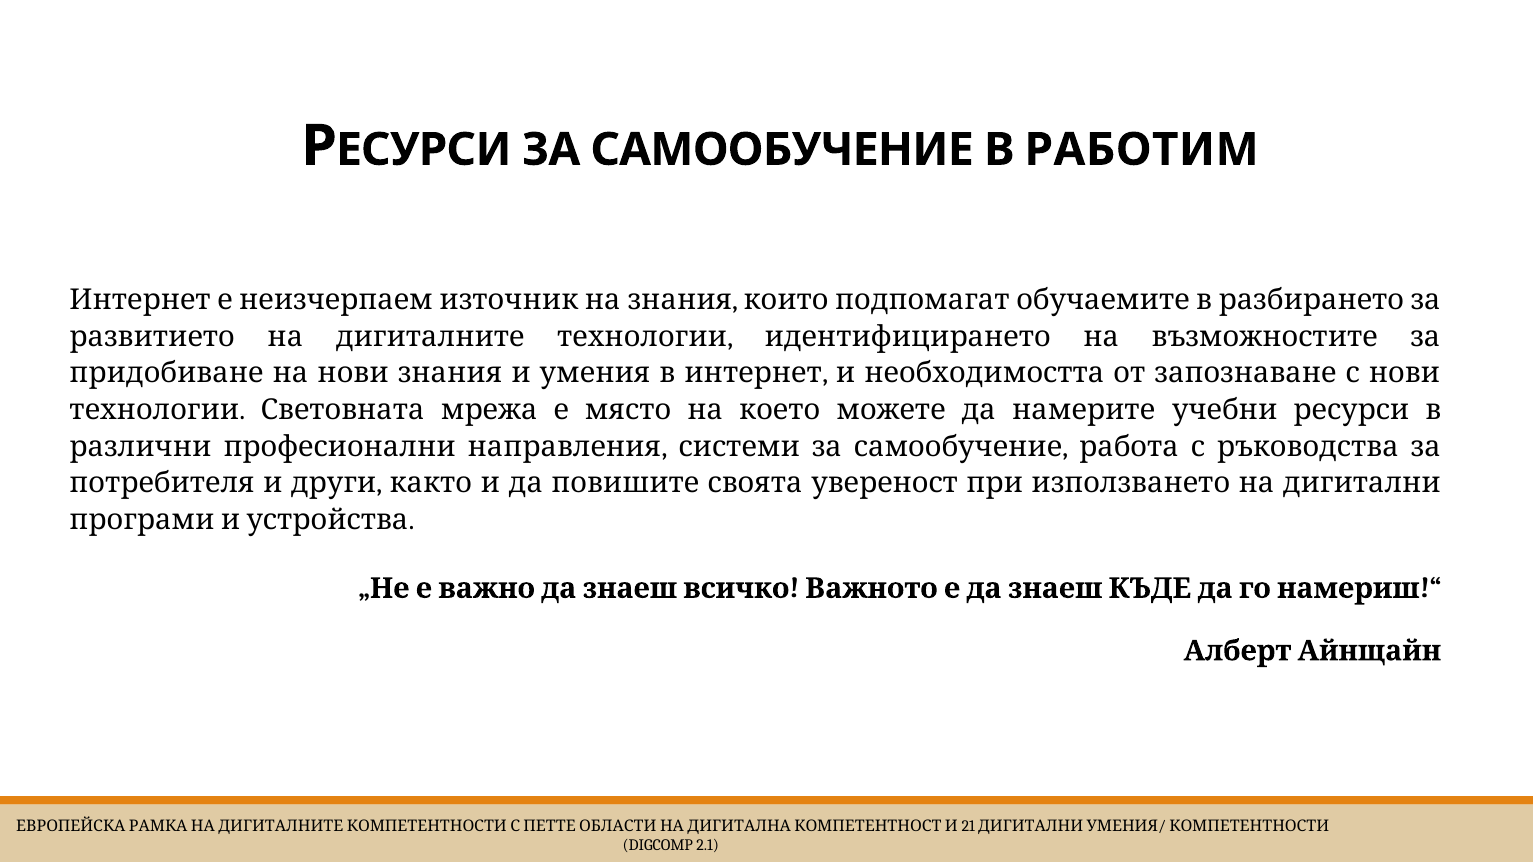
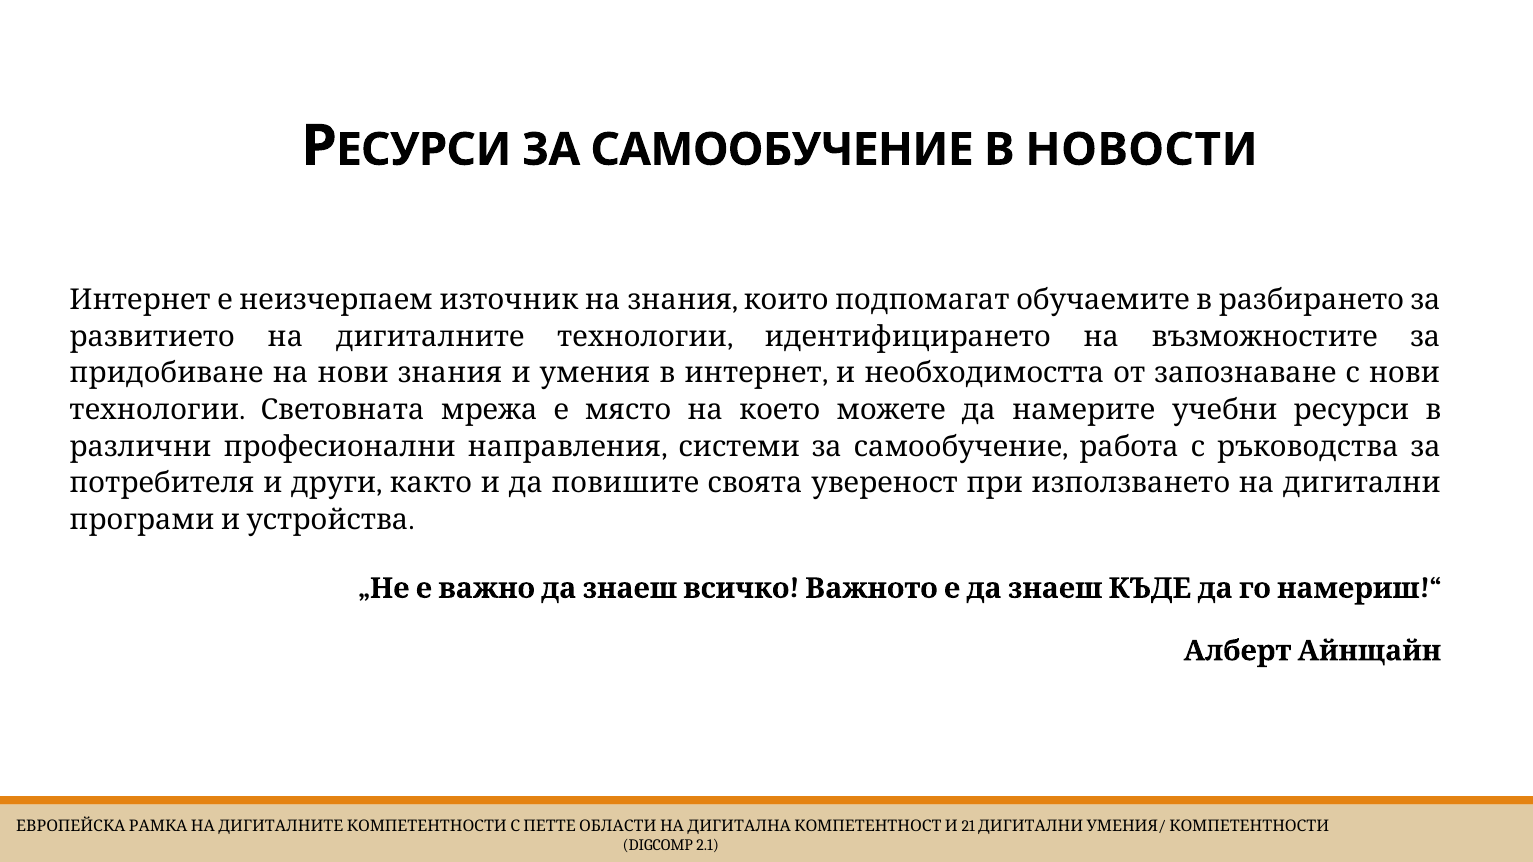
РАБОТИМ: РАБОТИМ -> НОВОСТИ (1142, 150)
